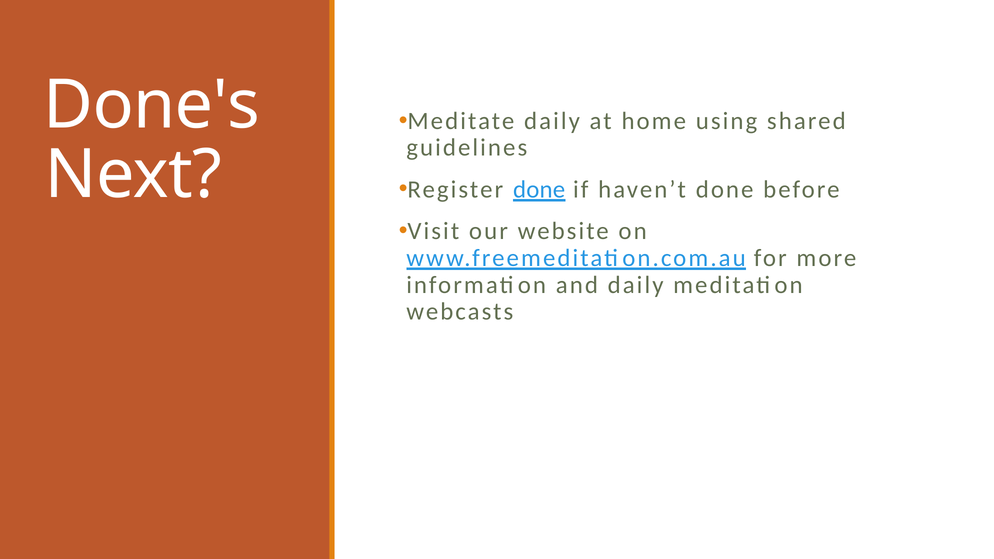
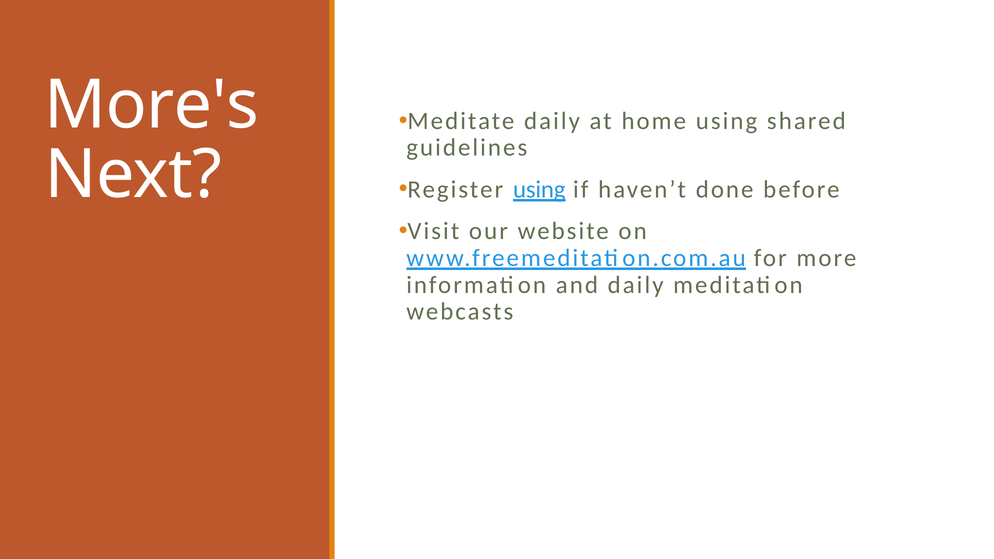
Done's: Done's -> More's (152, 105)
Register done: done -> using (539, 189)
